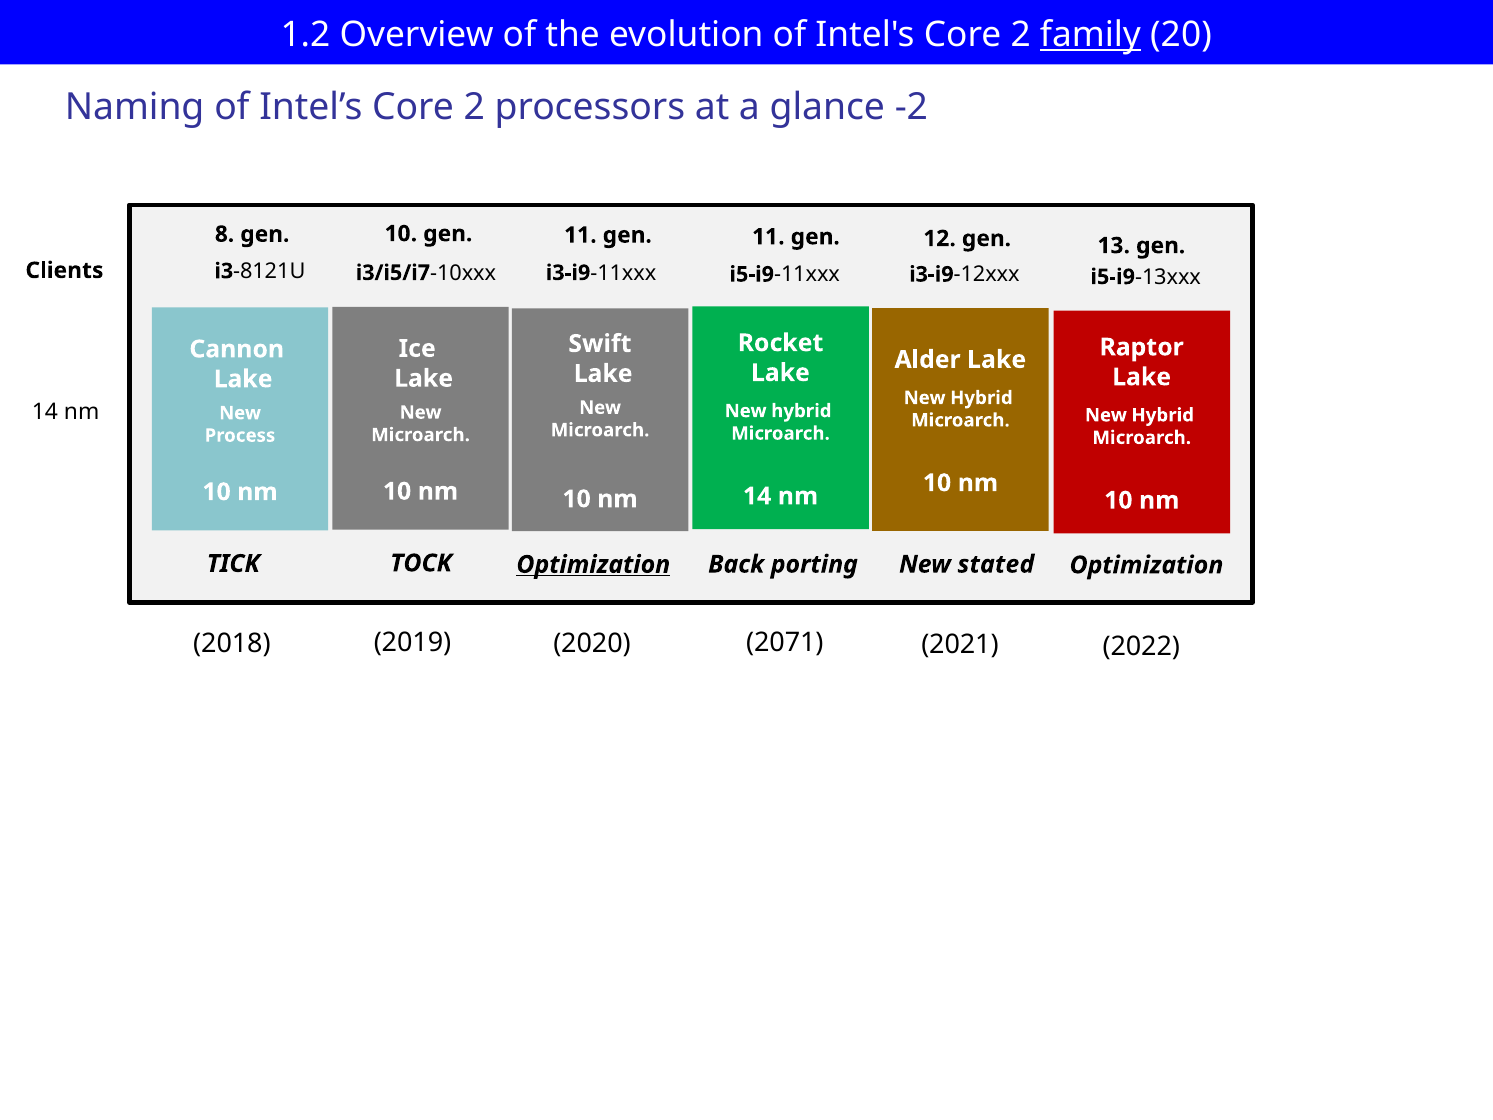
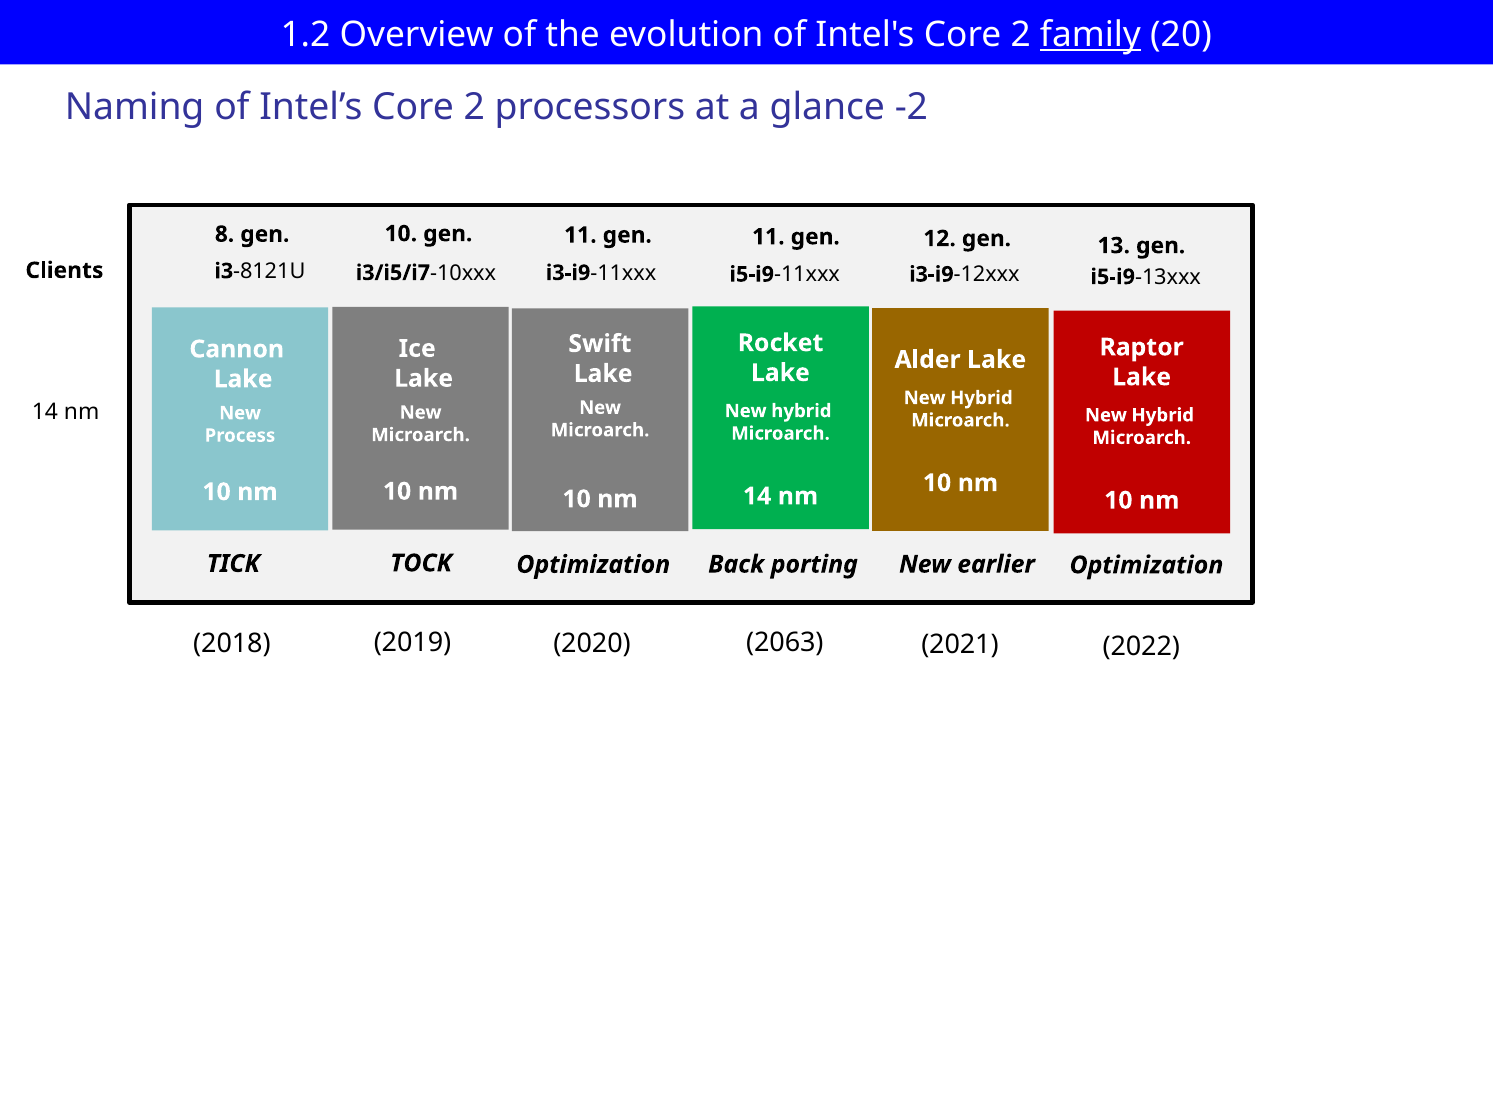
Optimization underline: present -> none (593, 564)
stated: stated -> earlier (996, 564)
2071: 2071 -> 2063 (785, 643)
